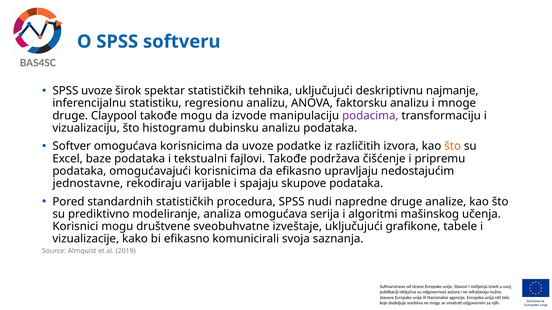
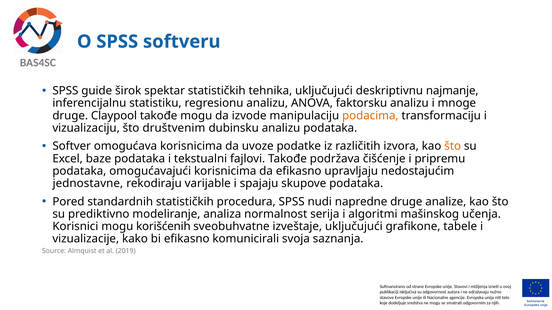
SPSS uvoze: uvoze -> guide (97, 91)
podacima colour: purple -> orange (370, 116)
histogramu: histogramu -> društvenim (174, 128)
analiza omogućava: omogućava -> normalnost (276, 214)
društvene: društvene -> korišćenih (163, 227)
